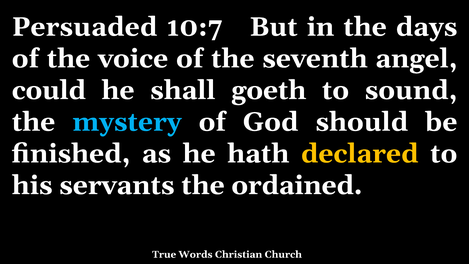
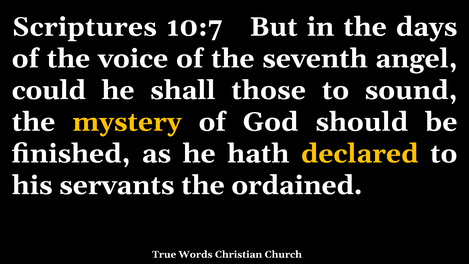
Persuaded: Persuaded -> Scriptures (84, 27)
goeth: goeth -> those (269, 90)
mystery colour: light blue -> yellow (127, 122)
